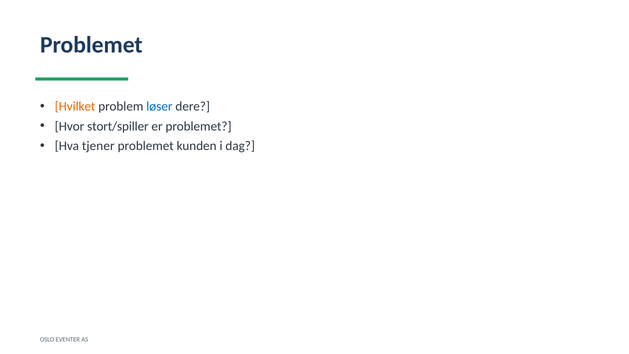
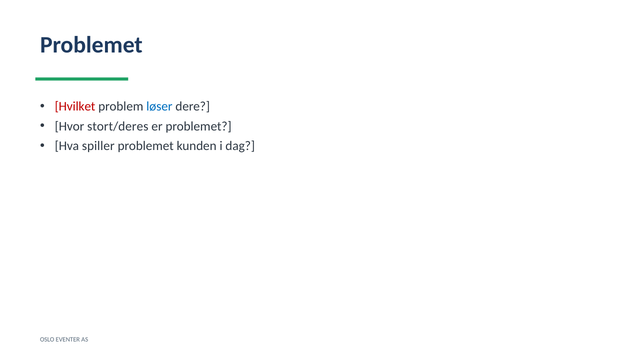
Hvilket colour: orange -> red (75, 107)
stort/spiller: stort/spiller -> stort/deres (118, 126)
tjener: tjener -> spiller (98, 146)
